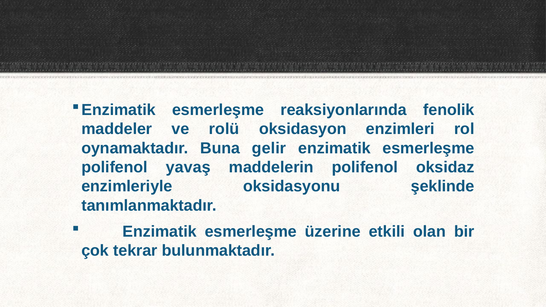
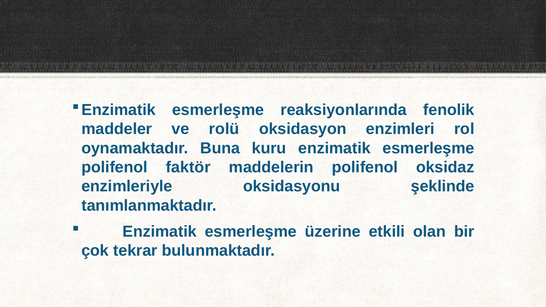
gelir: gelir -> kuru (269, 148)
yavaş: yavaş -> faktör (188, 167)
